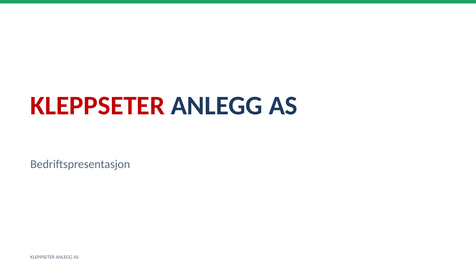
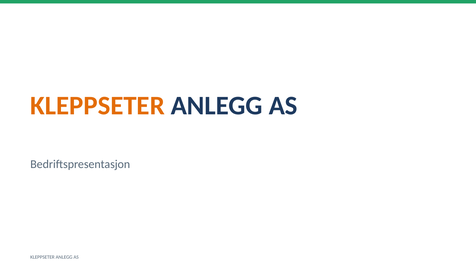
KLEPPSETER colour: red -> orange (98, 106)
